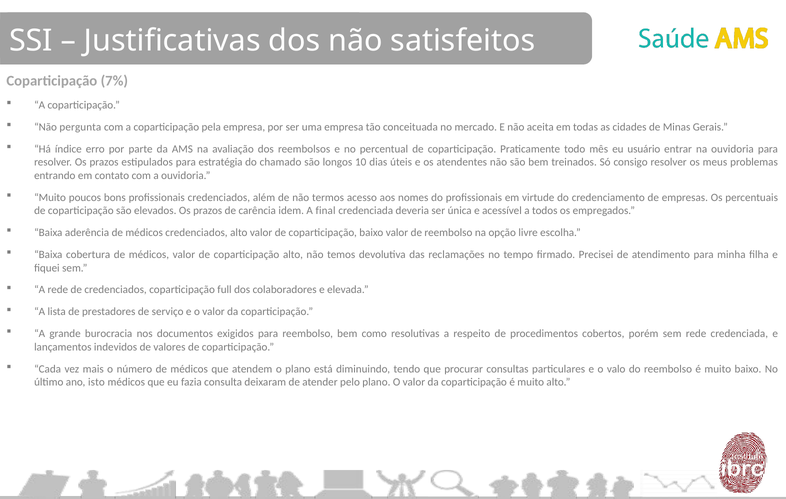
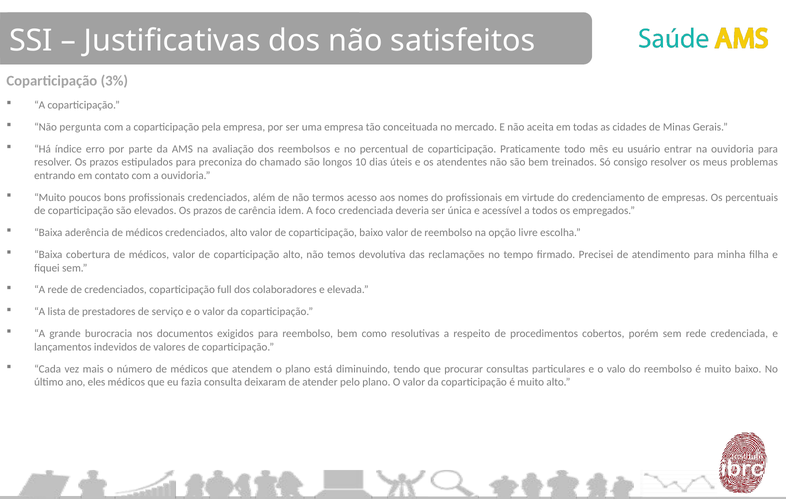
7%: 7% -> 3% (114, 81)
estratégia: estratégia -> preconiza (220, 162)
final: final -> foco (326, 211)
isto: isto -> eles (97, 382)
